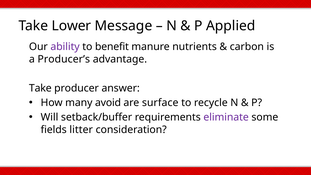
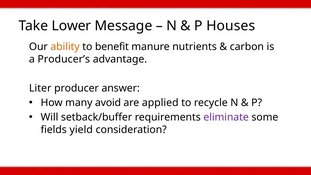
Applied: Applied -> Houses (231, 26)
ability colour: purple -> orange (65, 47)
Take: Take -> Liter (40, 88)
surface: surface -> applied (160, 103)
litter: litter -> yield (81, 130)
